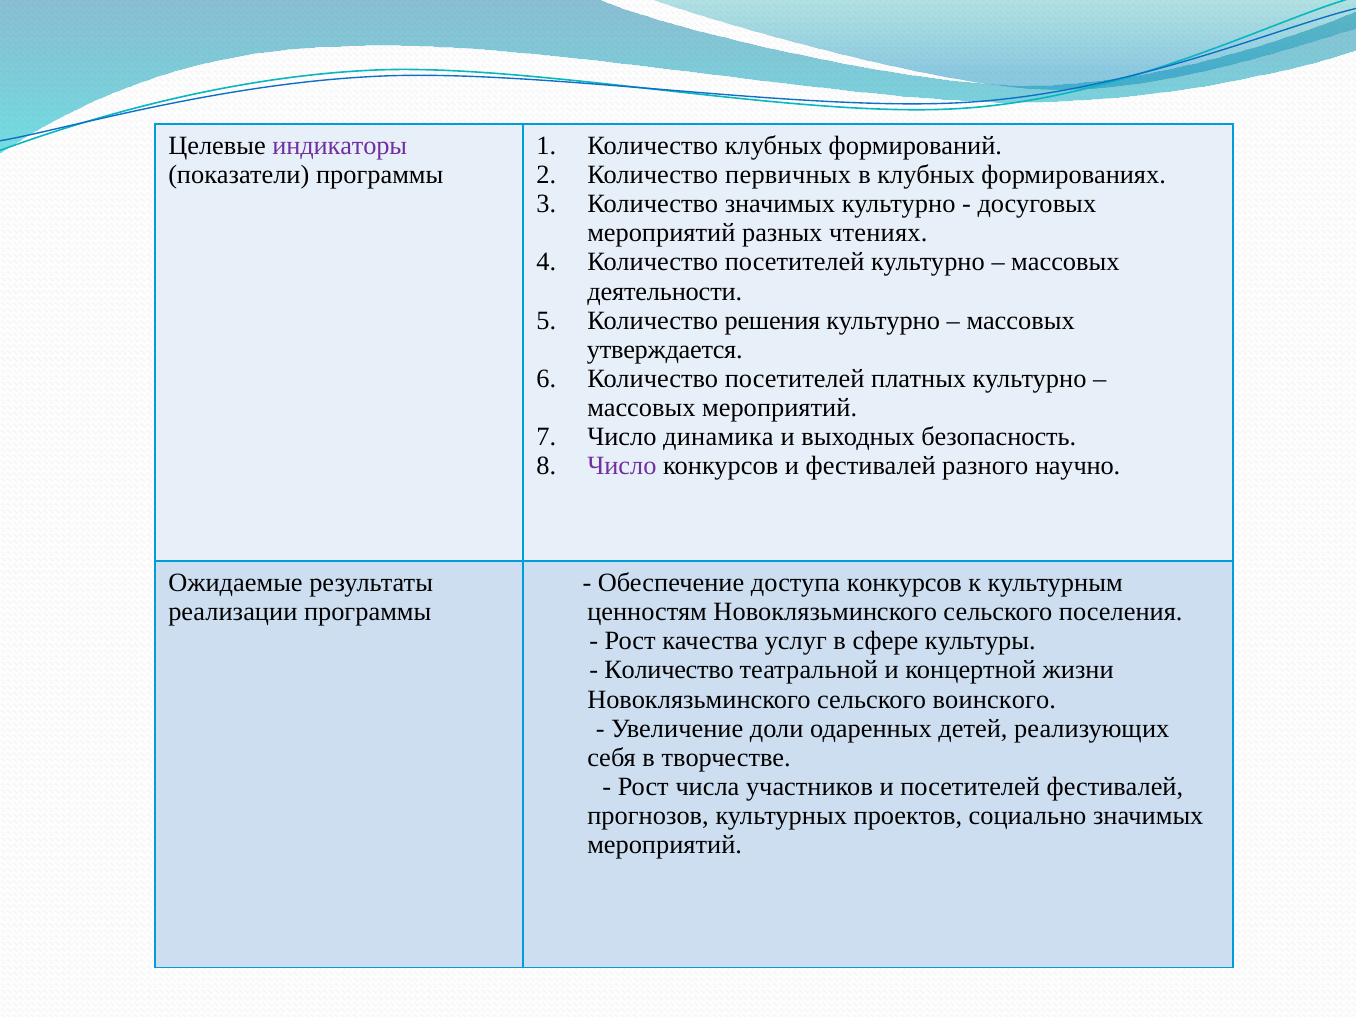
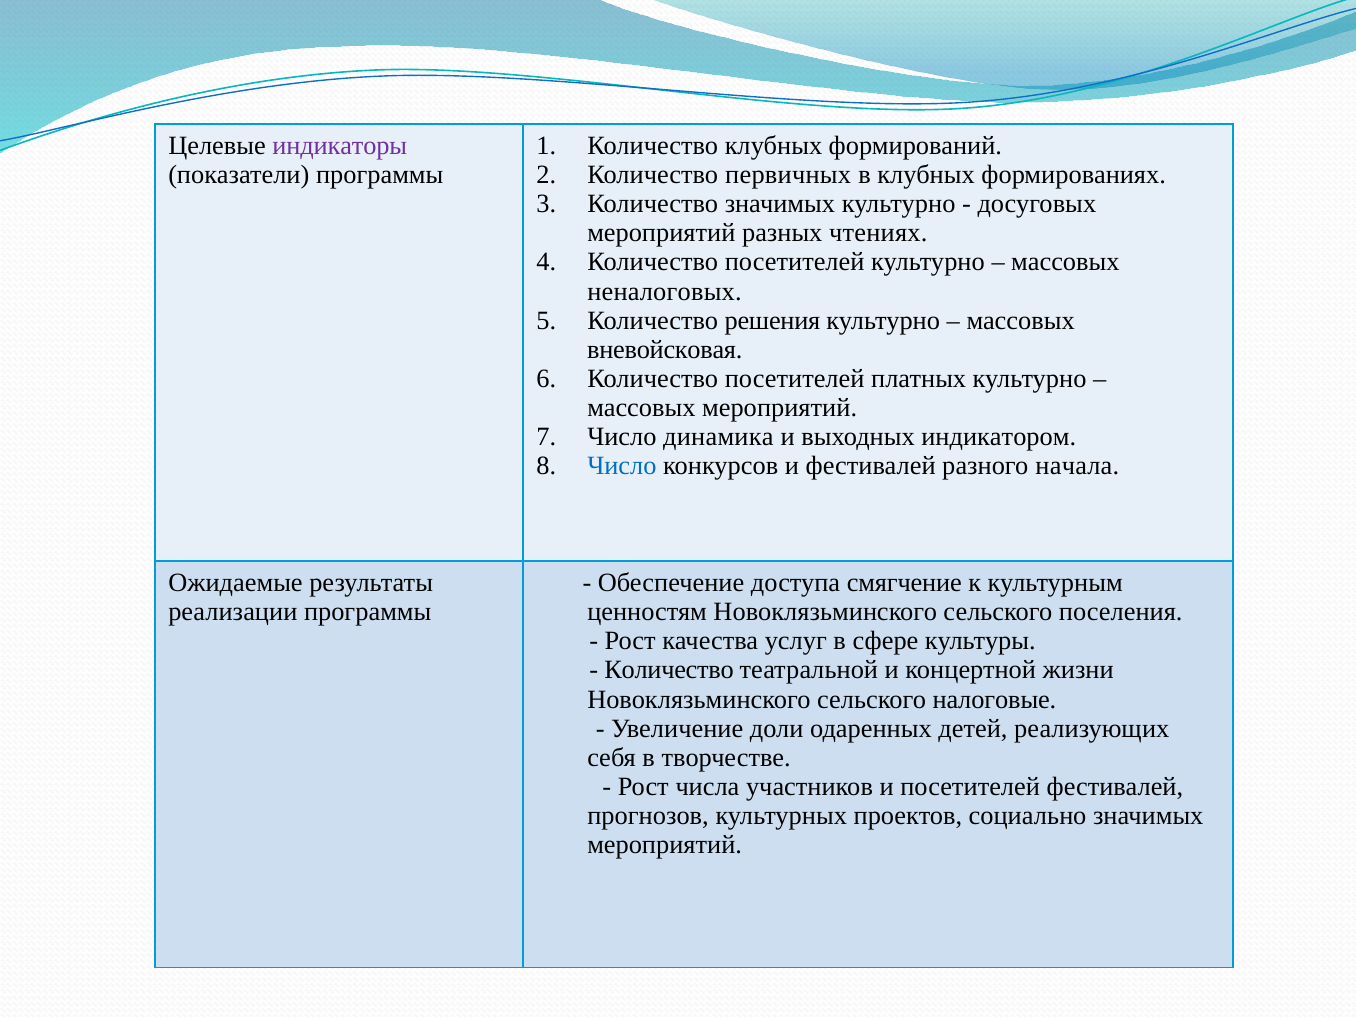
деятельности: деятельности -> неналоговых (665, 291)
утверждается: утверждается -> вневойсковая (665, 350)
безопасность: безопасность -> индикатором (999, 437)
Число colour: purple -> blue (622, 466)
научно: научно -> начала (1077, 466)
доступа конкурсов: конкурсов -> смягчение (904, 583)
воинского: воинского -> налоговые (994, 699)
